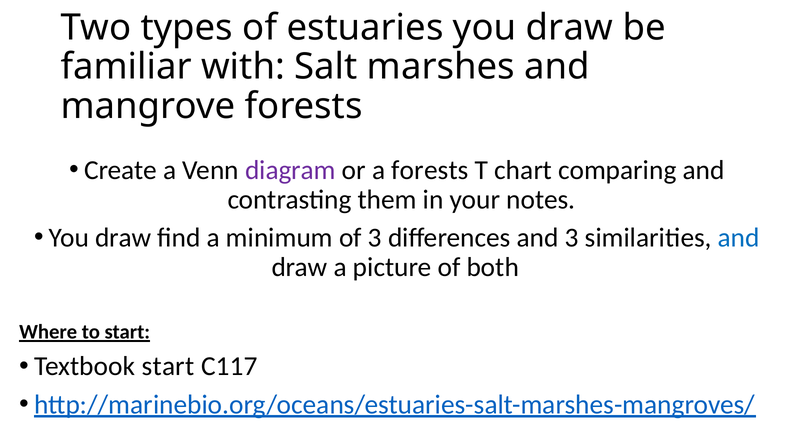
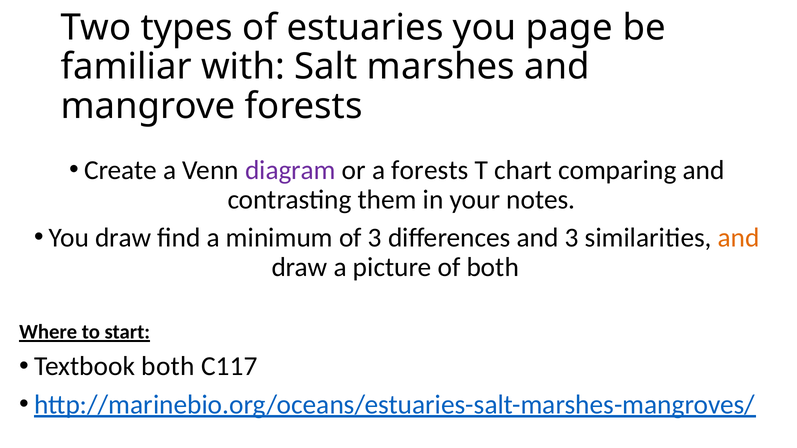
estuaries you draw: draw -> page (569, 28)
and colour: blue -> orange (739, 238)
Textbook start: start -> both (168, 367)
